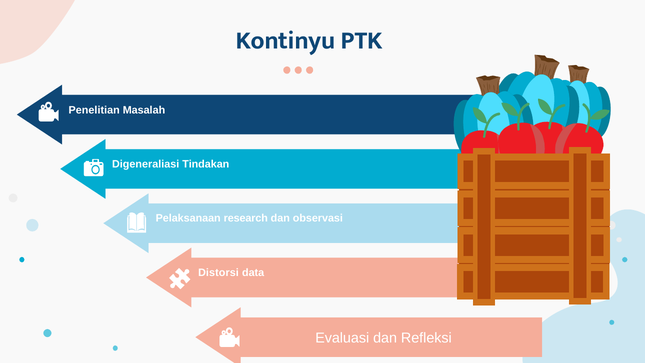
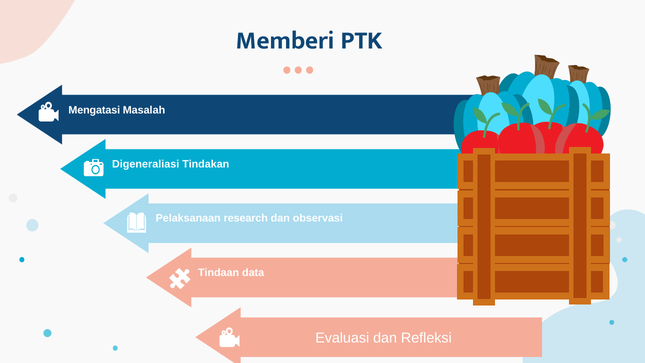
Kontinyu: Kontinyu -> Memberi (285, 40)
Penelitian: Penelitian -> Mengatasi (94, 110)
Distorsi: Distorsi -> Tindaan (219, 273)
